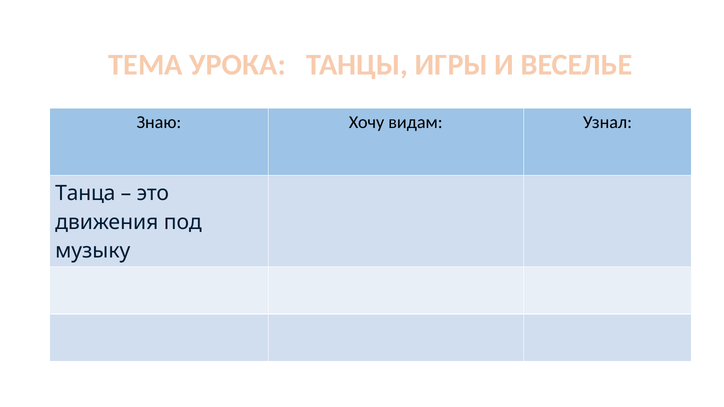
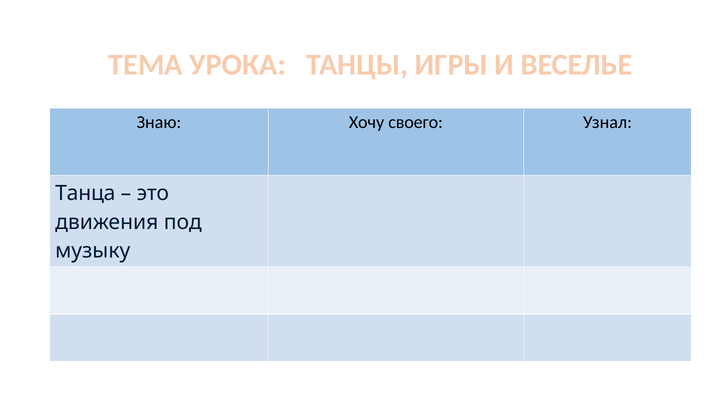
видам: видам -> своего (416, 122)
